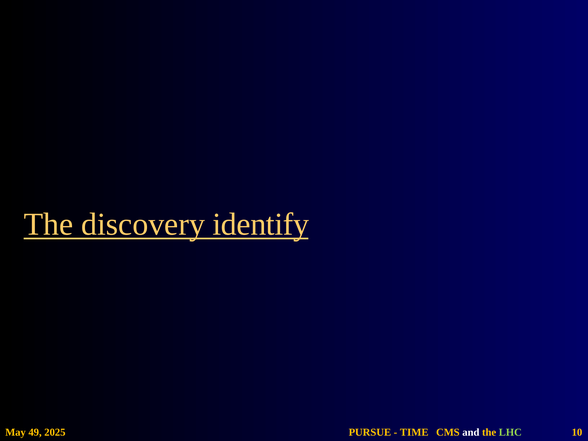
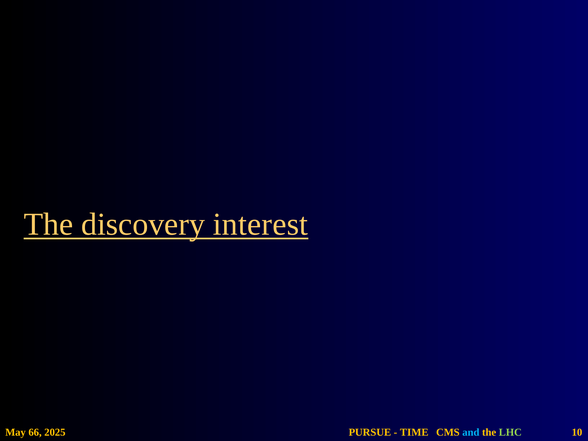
identify: identify -> interest (261, 224)
49: 49 -> 66 (35, 432)
and colour: white -> light blue (471, 432)
